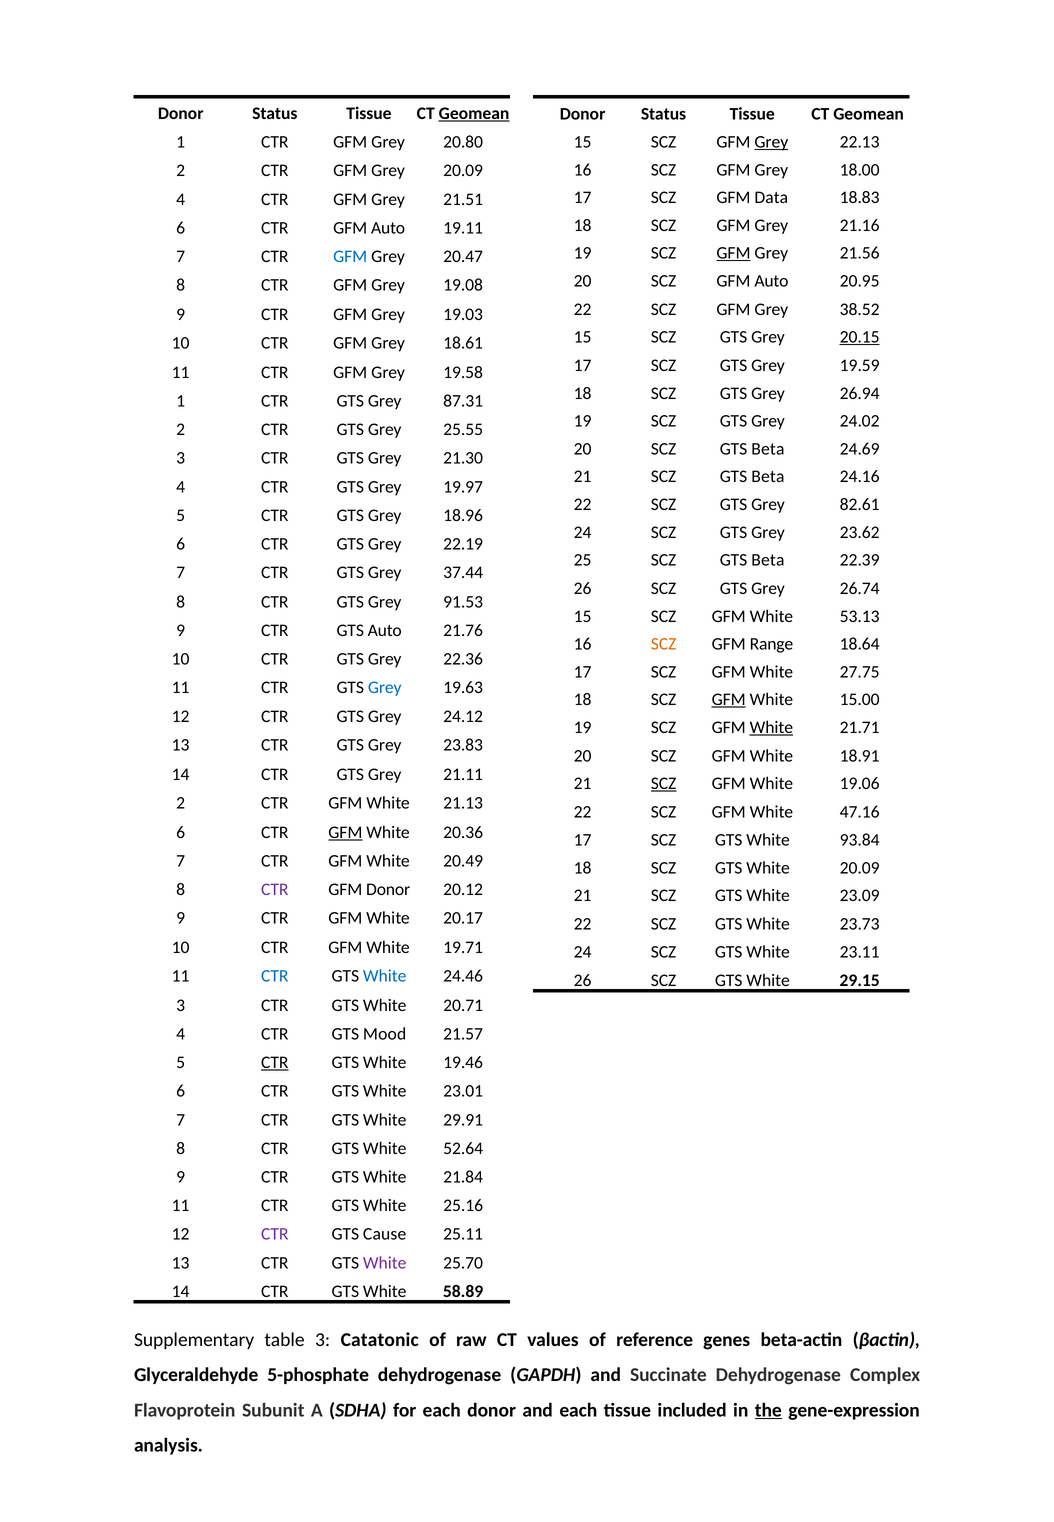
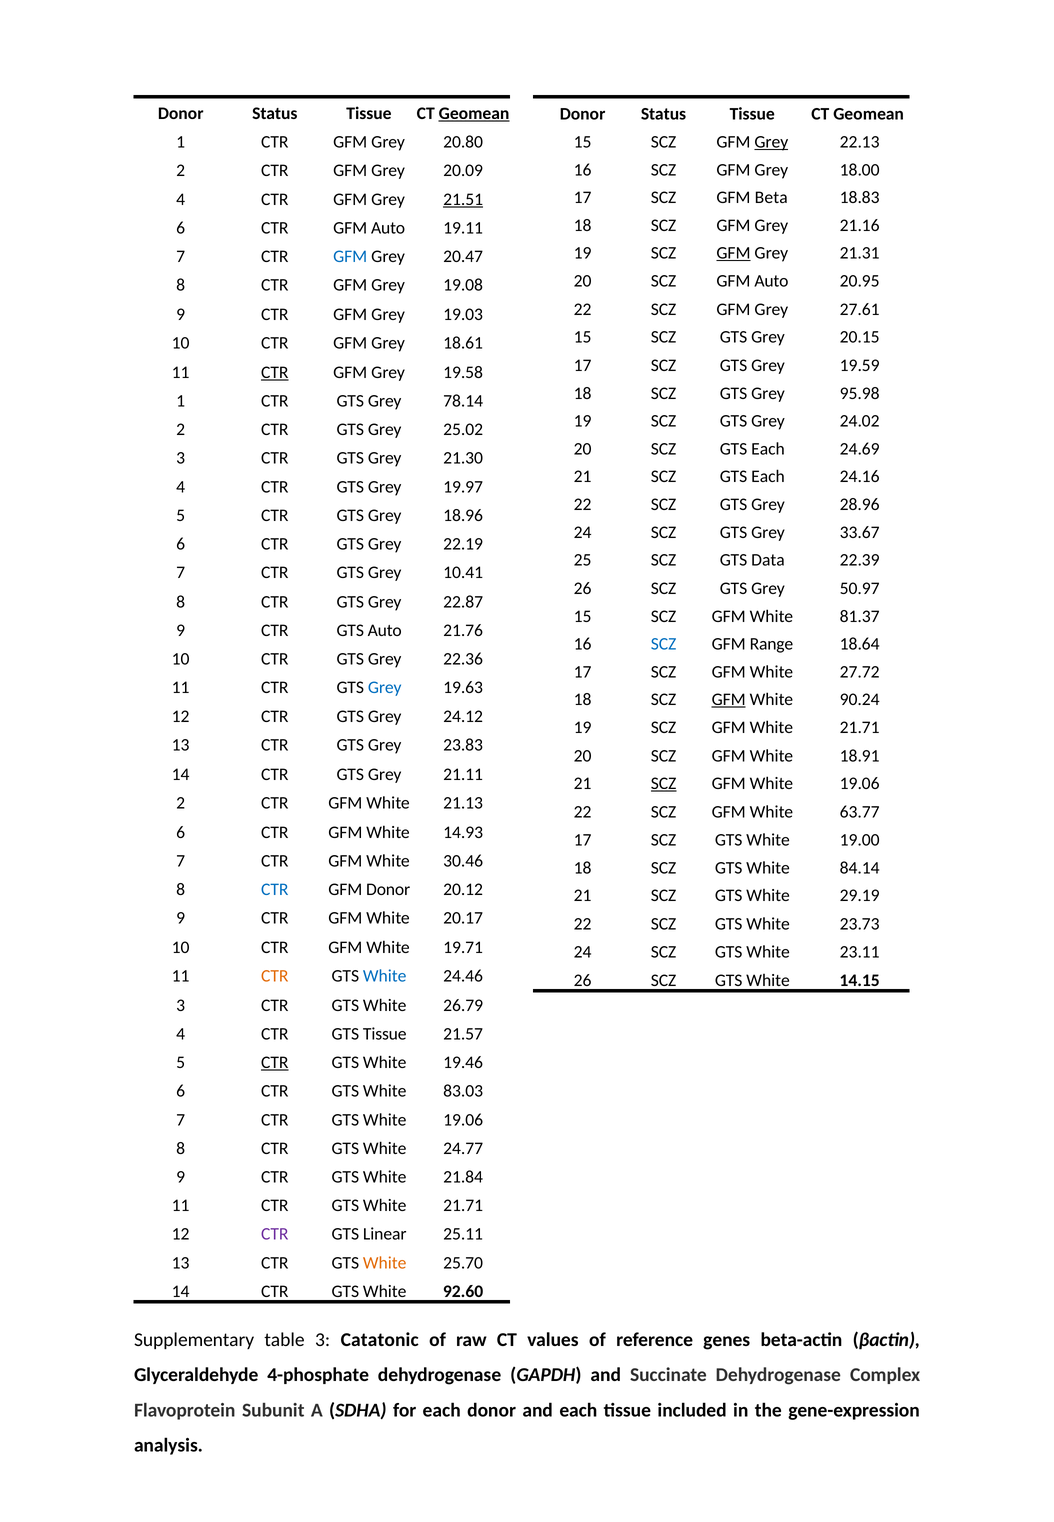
Data: Data -> Beta (771, 198)
21.51 underline: none -> present (463, 199)
21.56: 21.56 -> 21.31 (860, 253)
38.52: 38.52 -> 27.61 (860, 309)
20.15 underline: present -> none (860, 337)
CTR underline: none -> present (275, 372)
26.94: 26.94 -> 95.98 (860, 393)
87.31: 87.31 -> 78.14 (463, 401)
25.55: 25.55 -> 25.02 (463, 430)
20 SCZ GTS Beta: Beta -> Each (768, 449)
21 SCZ GTS Beta: Beta -> Each (768, 477)
82.61: 82.61 -> 28.96 (860, 505)
23.62: 23.62 -> 33.67 (860, 532)
25 SCZ GTS Beta: Beta -> Data (768, 560)
37.44: 37.44 -> 10.41 (463, 573)
26.74: 26.74 -> 50.97 (860, 589)
91.53: 91.53 -> 22.87 (463, 602)
53.13: 53.13 -> 81.37 (860, 616)
SCZ colour: orange -> blue (664, 644)
27.75: 27.75 -> 27.72 (860, 672)
15.00: 15.00 -> 90.24 (860, 700)
White underline: present -> none (771, 728)
47.16: 47.16 -> 63.77 (860, 812)
GFM underline: present -> none (345, 832)
20.36: 20.36 -> 14.93 (463, 832)
93.84: 93.84 -> 19.00 (860, 840)
20.49: 20.49 -> 30.46 (463, 861)
White 20.09: 20.09 -> 84.14 (860, 868)
CTR colour: purple -> blue (275, 890)
23.09: 23.09 -> 29.19 (860, 896)
CTR colour: blue -> orange (275, 976)
29.15: 29.15 -> 14.15 (860, 981)
20.71: 20.71 -> 26.79 (463, 1006)
GTS Mood: Mood -> Tissue (385, 1034)
23.01: 23.01 -> 83.03 (463, 1091)
GTS White 29.91: 29.91 -> 19.06 (463, 1120)
52.64: 52.64 -> 24.77 (463, 1149)
GTS White 25.16: 25.16 -> 21.71 (463, 1206)
Cause: Cause -> Linear (385, 1234)
White colour: purple -> orange (385, 1263)
58.89: 58.89 -> 92.60 (463, 1292)
5-phosphate: 5-phosphate -> 4-phosphate (318, 1375)
the underline: present -> none (768, 1411)
